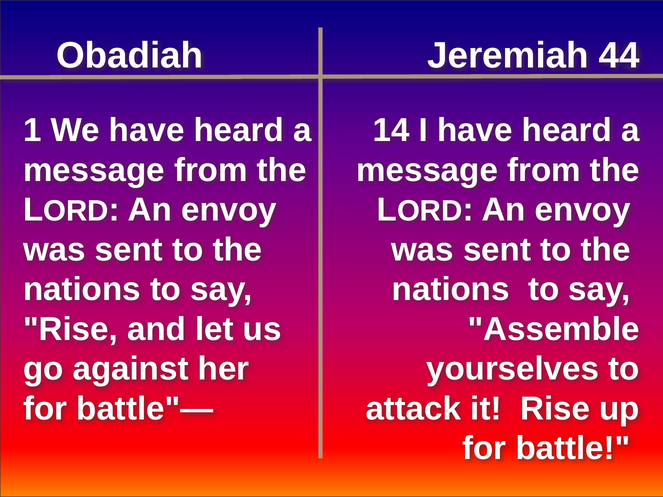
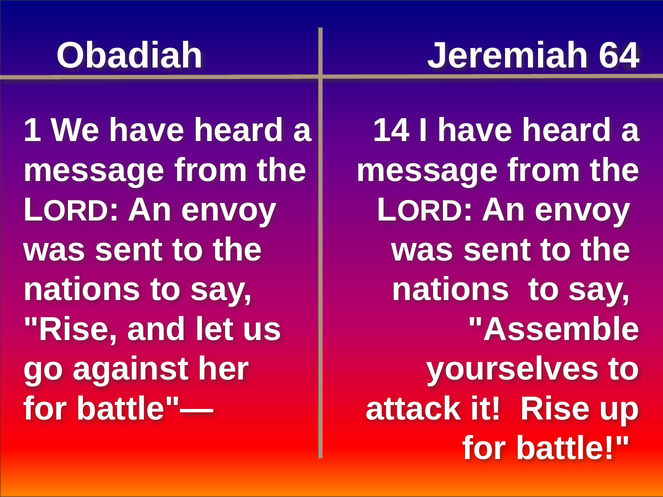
44: 44 -> 64 (619, 56)
